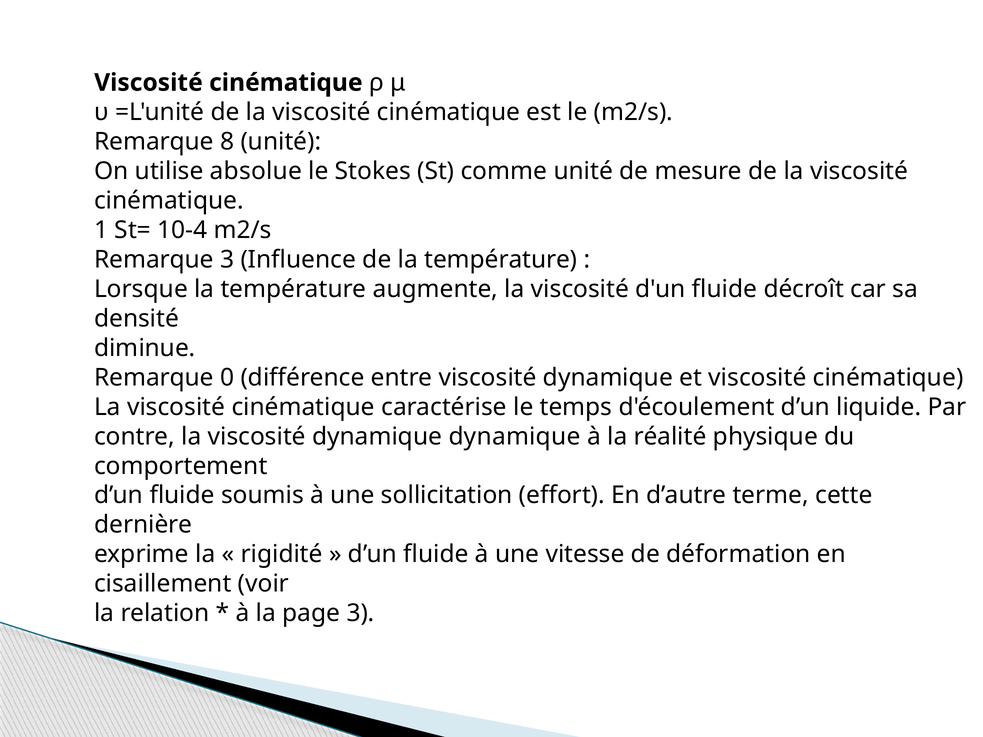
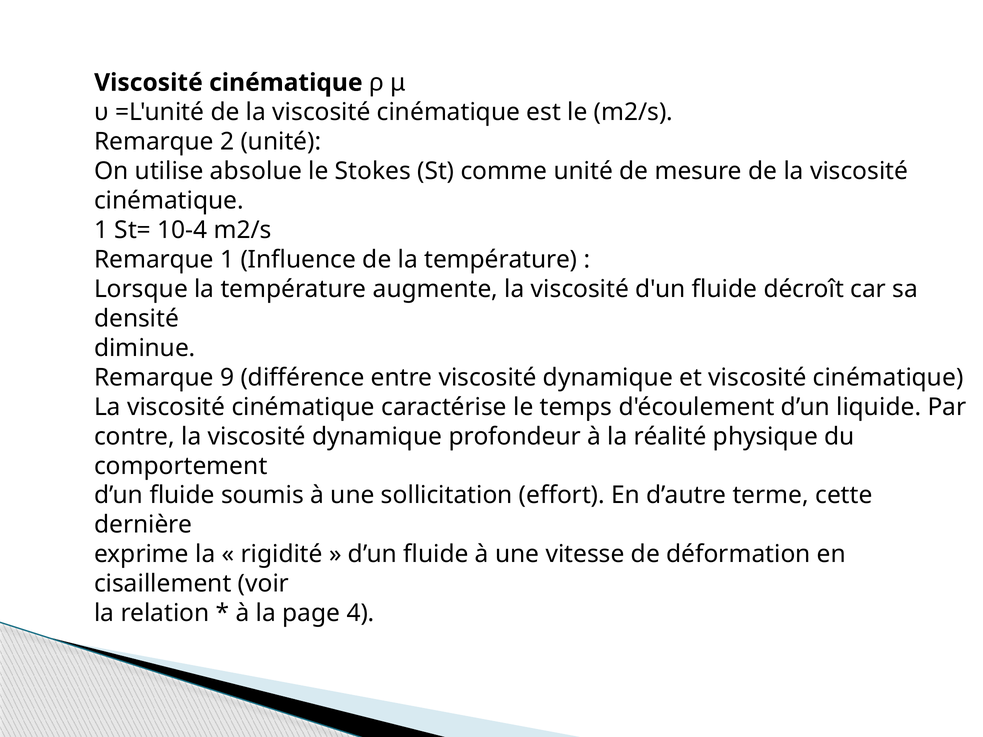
8: 8 -> 2 (227, 142)
Remarque 3: 3 -> 1 (227, 260)
0: 0 -> 9 (227, 378)
dynamique dynamique: dynamique -> profondeur (515, 437)
page 3: 3 -> 4 (361, 614)
